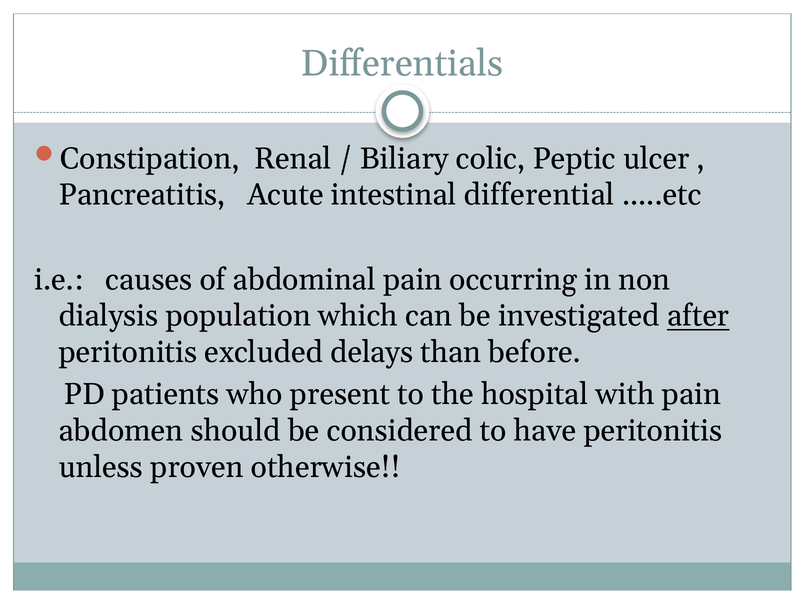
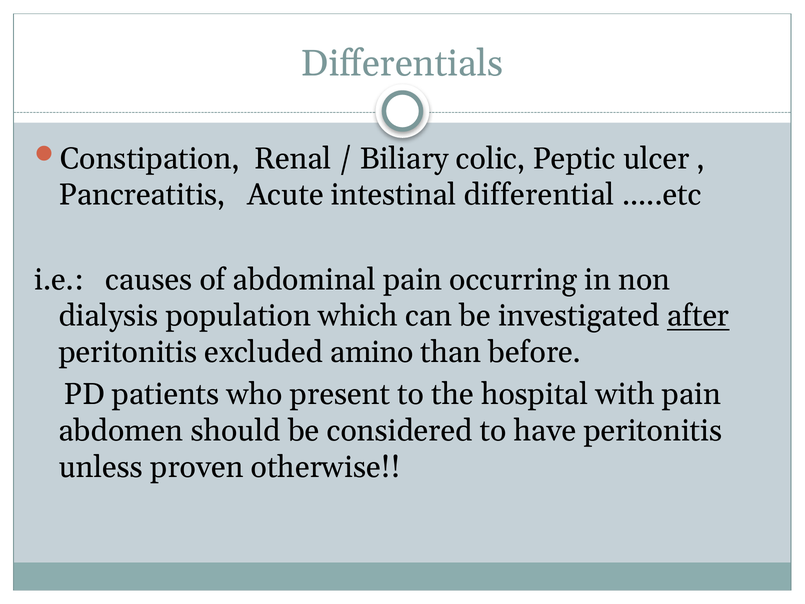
delays: delays -> amino (372, 352)
